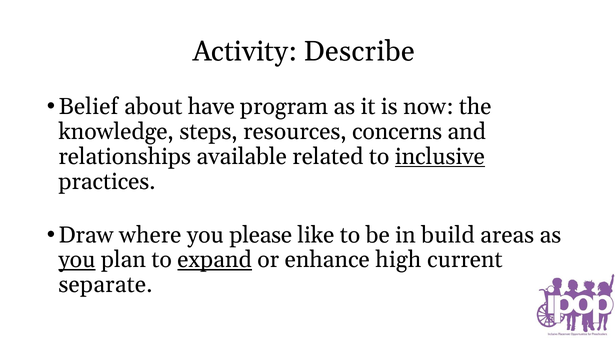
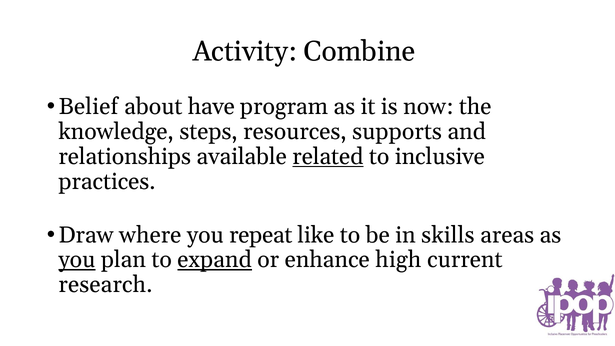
Describe: Describe -> Combine (360, 52)
concerns: concerns -> supports (397, 132)
related underline: none -> present (328, 157)
inclusive underline: present -> none (440, 157)
please: please -> repeat (261, 235)
build: build -> skills (448, 235)
separate: separate -> research (105, 285)
